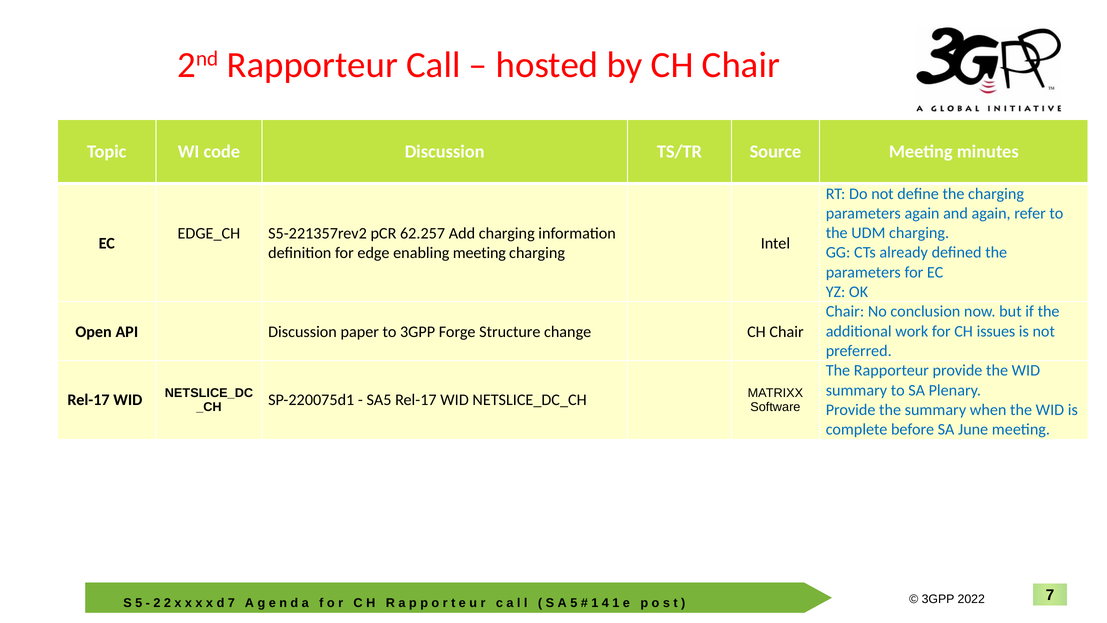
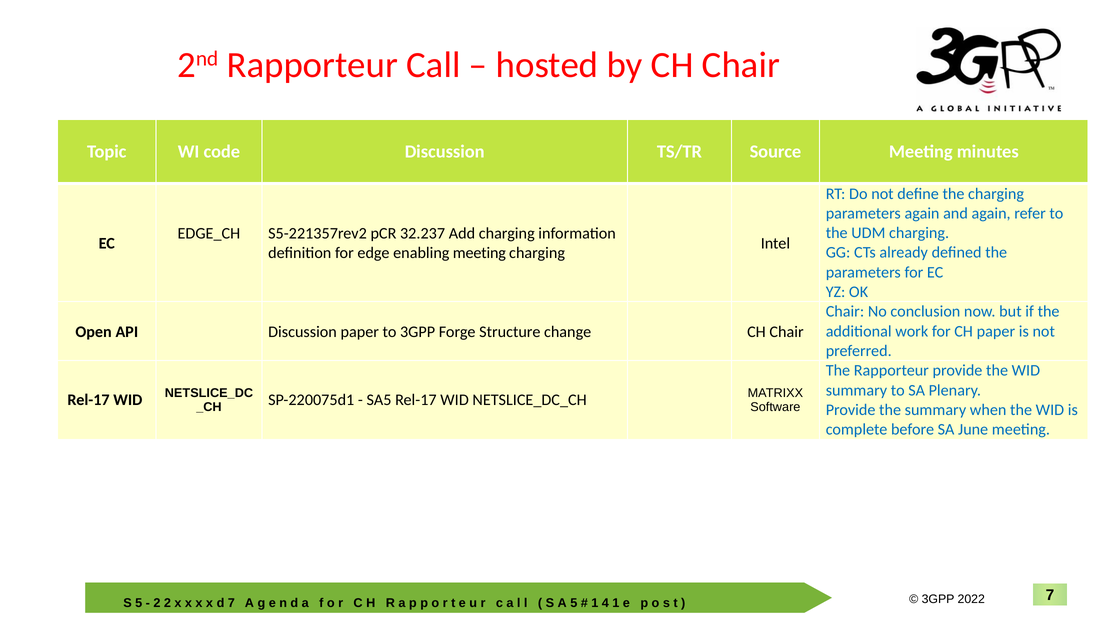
62.257: 62.257 -> 32.237 (423, 233)
CH issues: issues -> paper (996, 331)
